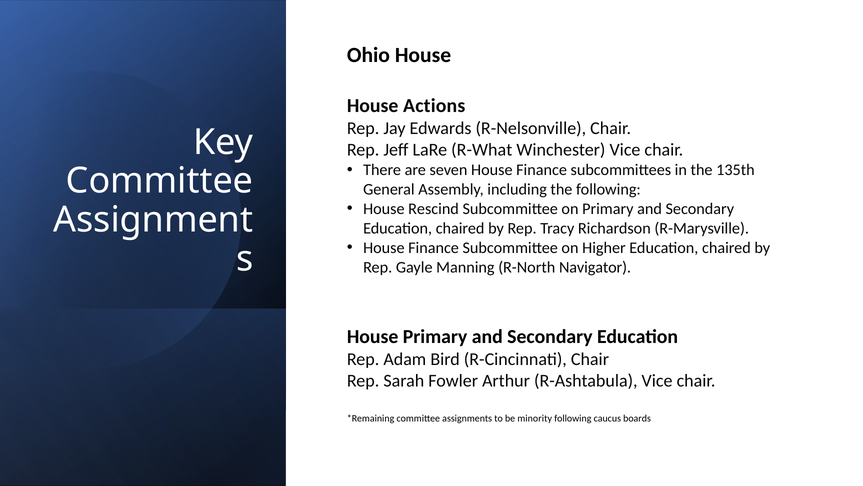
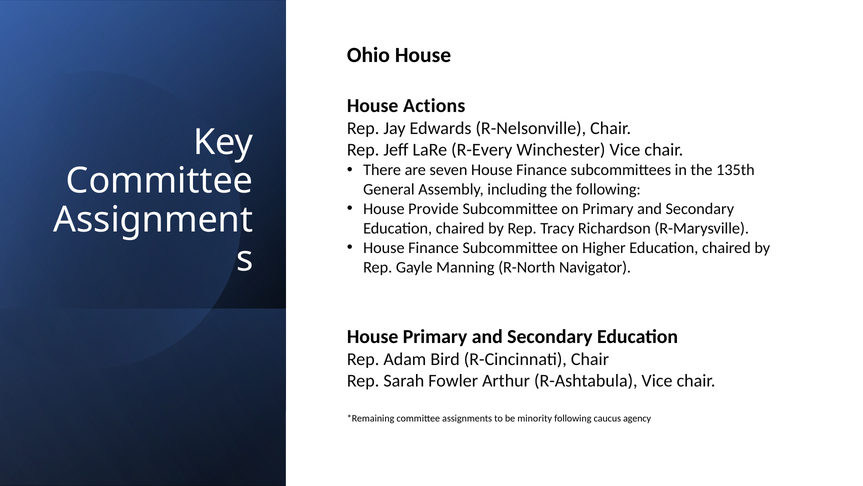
R-What: R-What -> R-Every (482, 150)
Rescind: Rescind -> Provide (433, 209)
boards: boards -> agency (637, 418)
